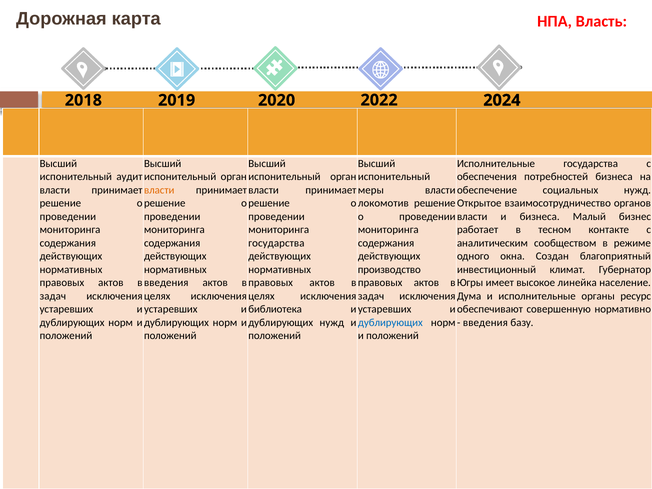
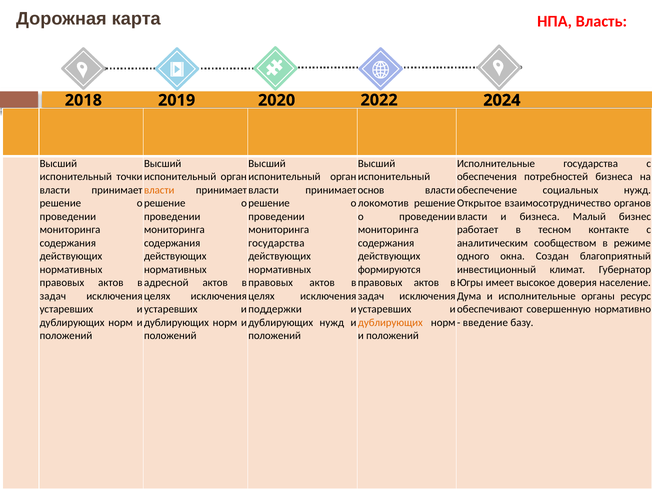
аудит: аудит -> точки (129, 177)
меры: меры -> основ (371, 190)
производство: производство -> формируются (389, 270)
введения: введения -> адресной (166, 283)
линейка: линейка -> доверия (577, 283)
библиотека: библиотека -> поддержки (275, 309)
дублирующих colour: blue -> orange (390, 323)
введения: введения -> введение (485, 323)
